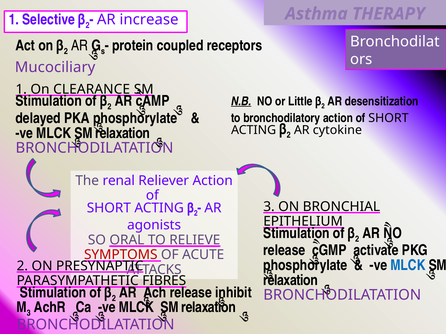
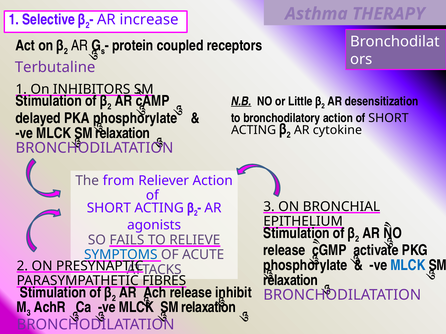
Mucociliary: Mucociliary -> Terbutaline (55, 67)
CLEARANCE: CLEARANCE -> INHIBITORS (92, 89)
renal: renal -> from (119, 181)
ORAL: ORAL -> FAILS (127, 240)
SYMPTOMS colour: red -> blue (121, 255)
